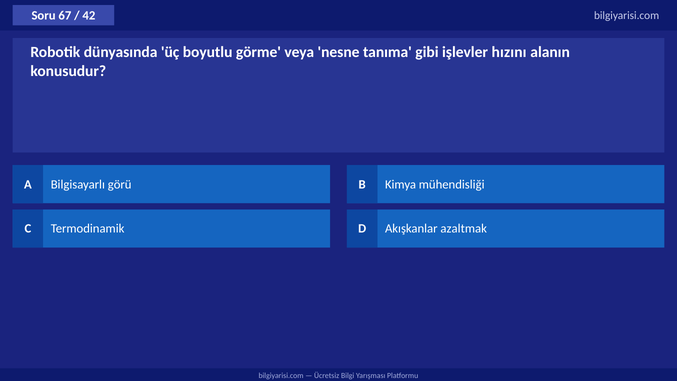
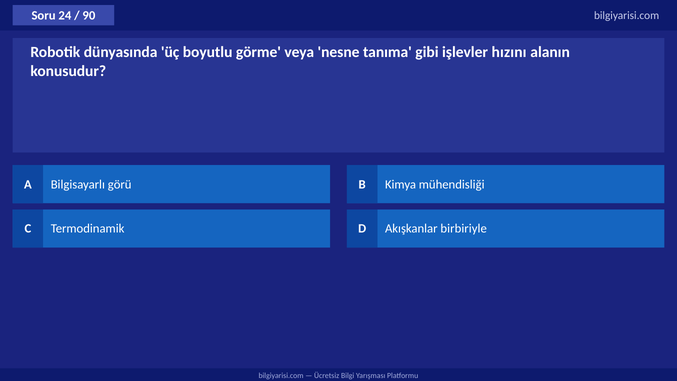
67: 67 -> 24 (65, 15)
42: 42 -> 90 (89, 15)
azaltmak: azaltmak -> birbiriyle (464, 229)
